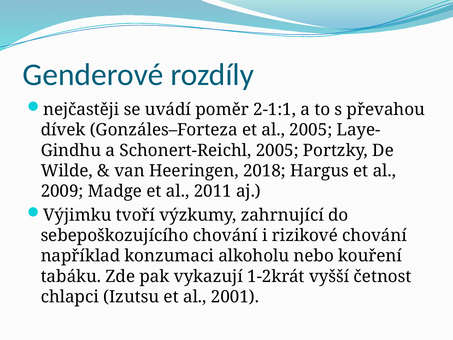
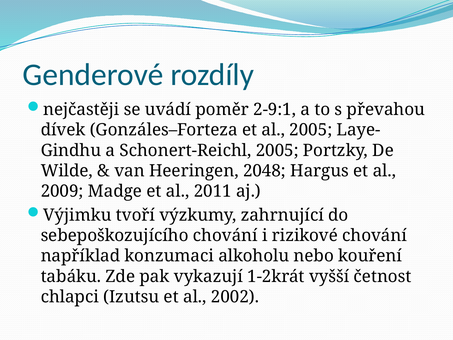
2-1:1: 2-1:1 -> 2-9:1 (275, 109)
2018: 2018 -> 2048 (264, 171)
2001: 2001 -> 2002 (235, 297)
